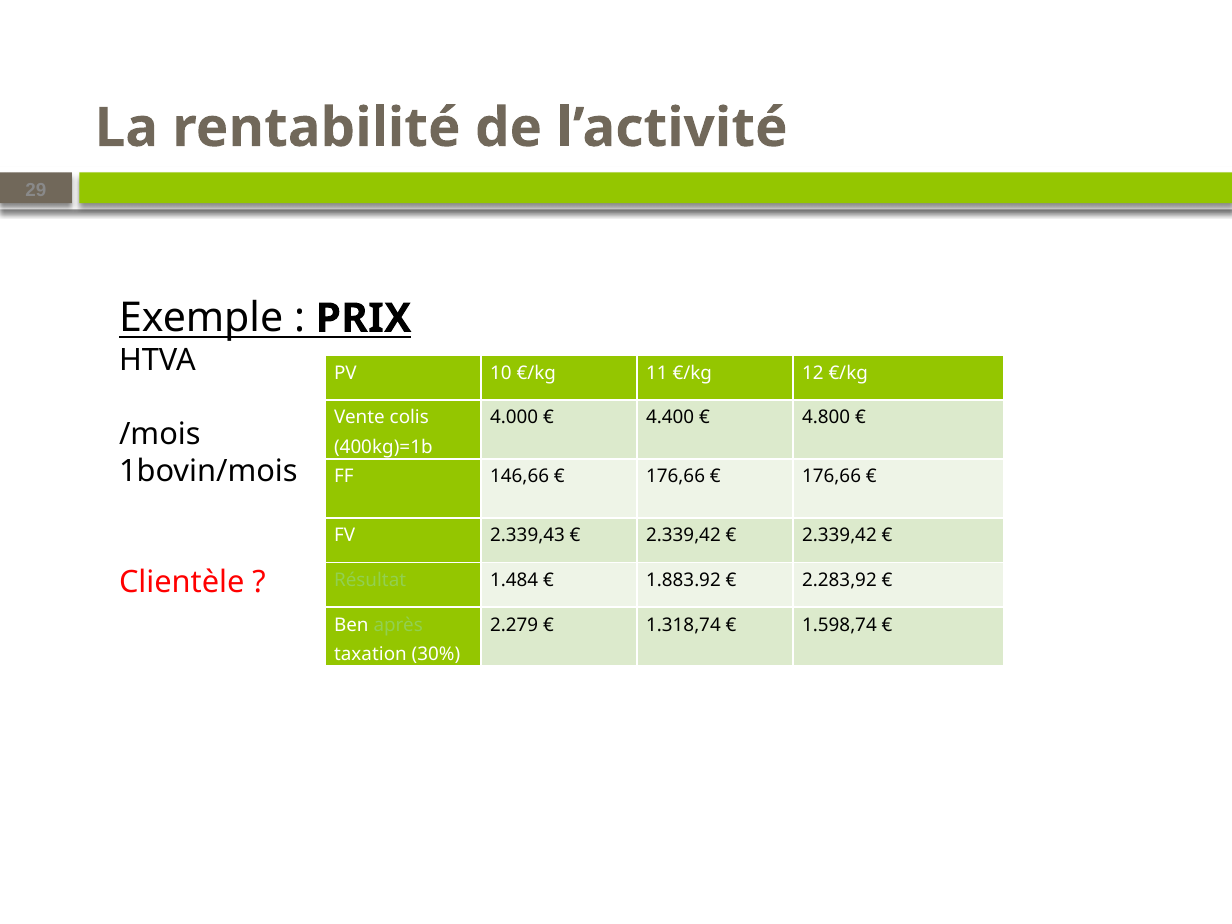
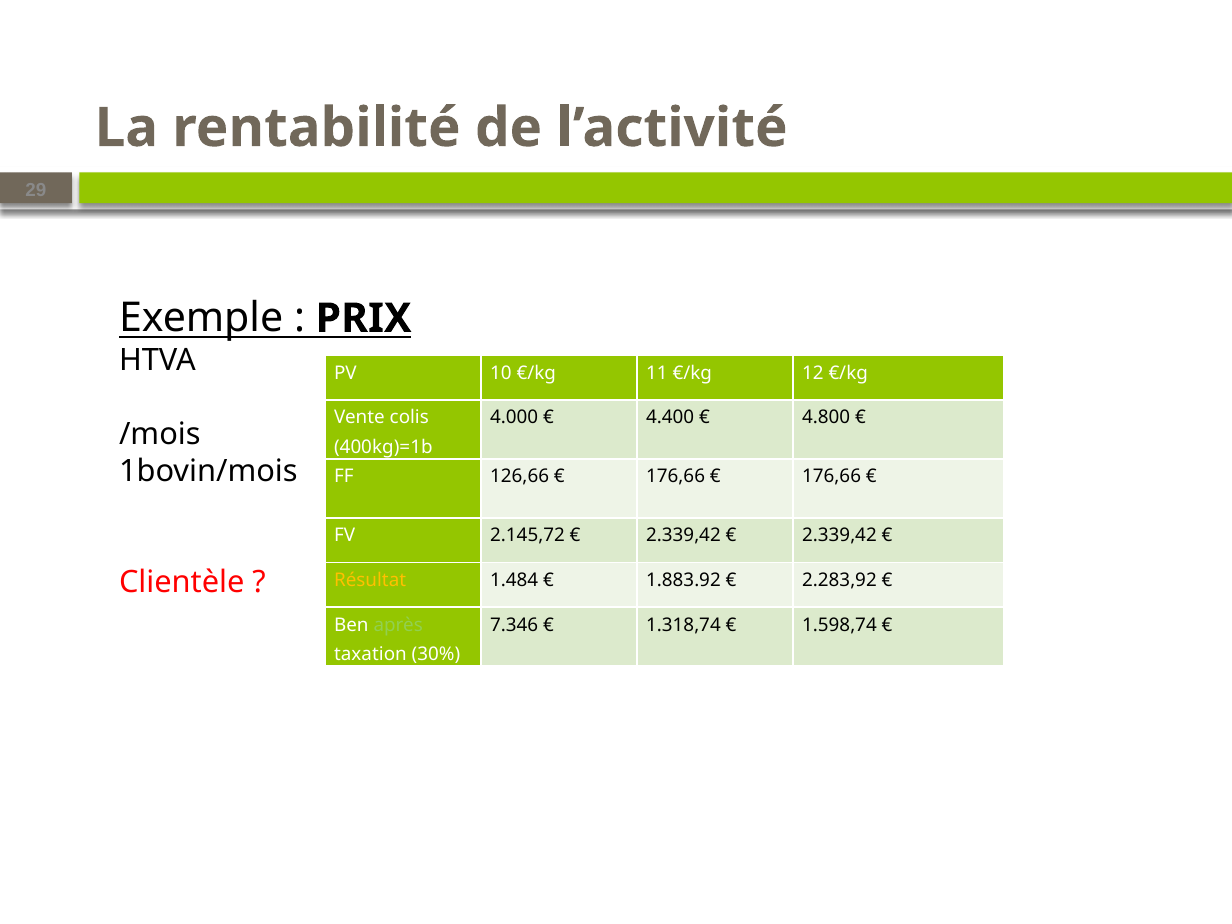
146,66: 146,66 -> 126,66 (520, 477)
2.339,43: 2.339,43 -> 2.145,72 (528, 536)
Résultat colour: light green -> yellow (370, 580)
2.279: 2.279 -> 7.346 (514, 625)
